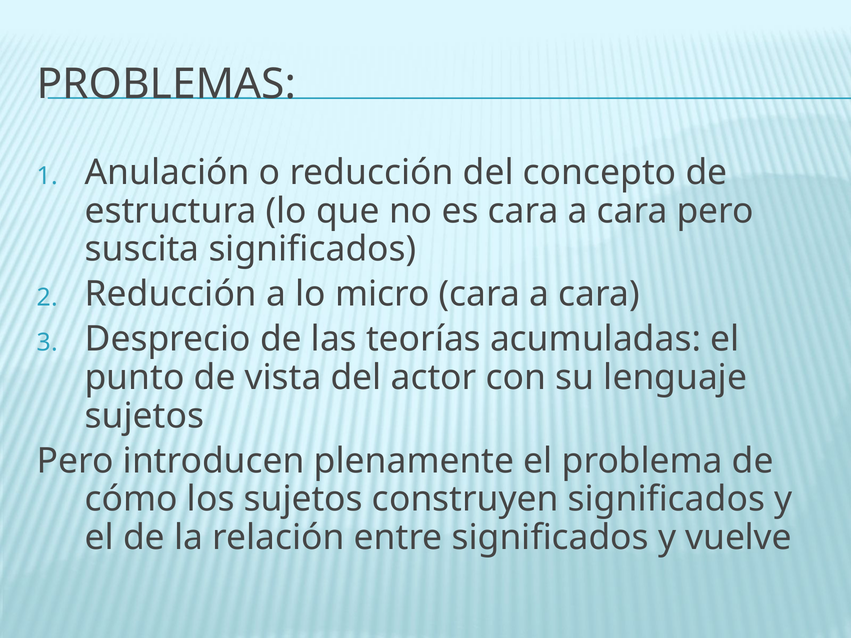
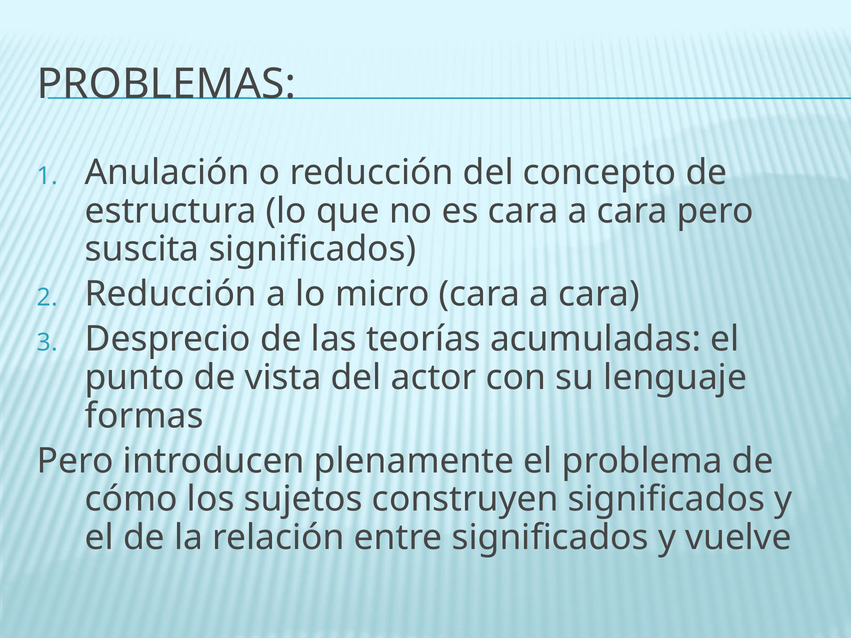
sujetos: sujetos -> formas (144, 416)
